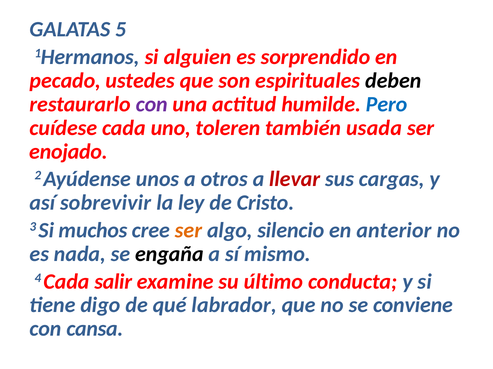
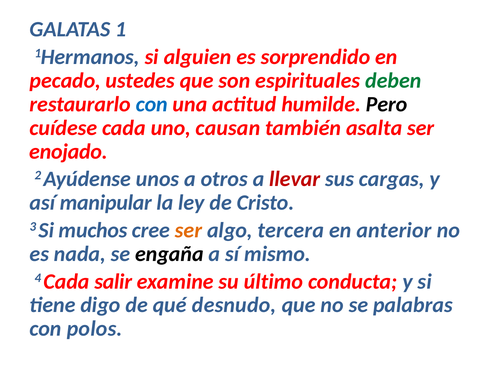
5: 5 -> 1 (121, 29)
deben colour: black -> green (393, 81)
con colour: purple -> blue (152, 104)
Pero colour: blue -> black (387, 104)
toleren: toleren -> causan (228, 128)
usada: usada -> asalta (374, 128)
sobrevivir: sobrevivir -> manipular (106, 203)
silencio: silencio -> tercera (291, 231)
labrador: labrador -> desnudo (234, 306)
conviene: conviene -> palabras (413, 306)
cansa: cansa -> polos (95, 329)
